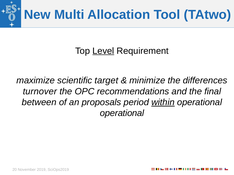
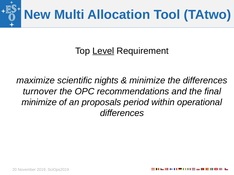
target: target -> nights (107, 81)
between: between -> minimize (39, 103)
within underline: present -> none (163, 103)
operational: operational -> differences (122, 113)
